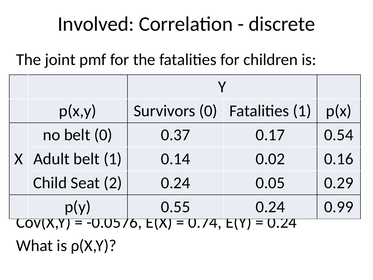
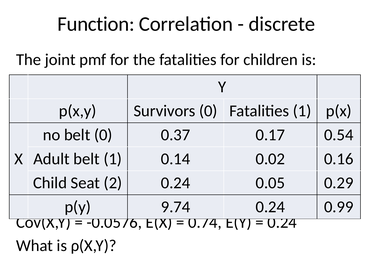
Involved: Involved -> Function (96, 24)
0.55: 0.55 -> 9.74 (176, 207)
